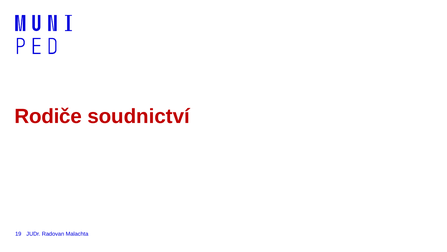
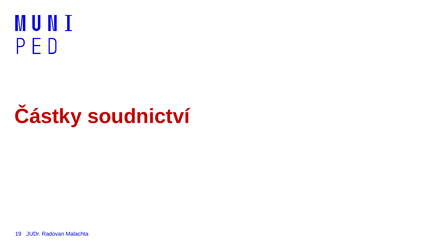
Rodiče: Rodiče -> Částky (48, 116)
